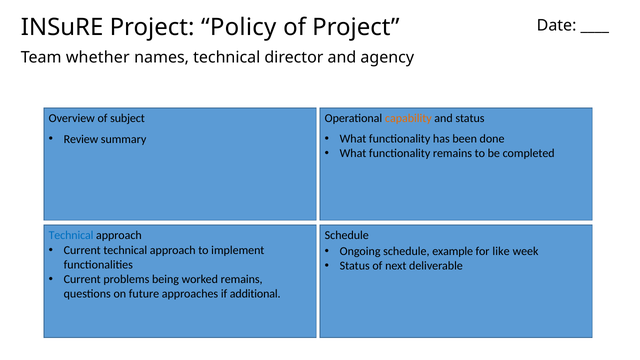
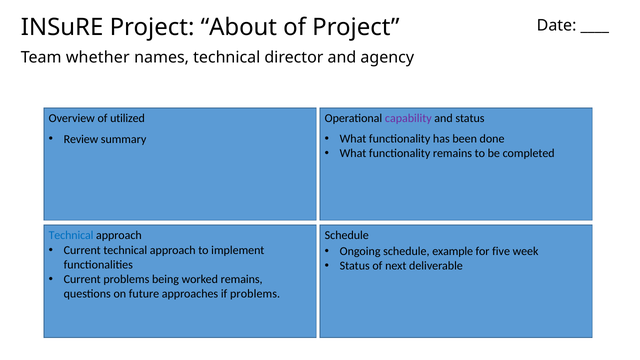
Policy: Policy -> About (239, 27)
subject: subject -> utilized (127, 118)
capability colour: orange -> purple (408, 118)
like: like -> five (501, 251)
if additional: additional -> problems (255, 294)
